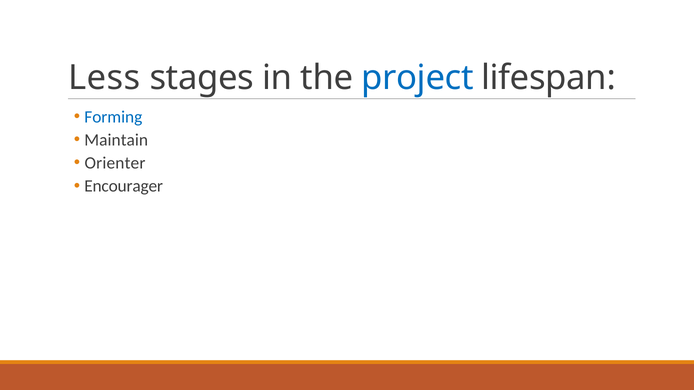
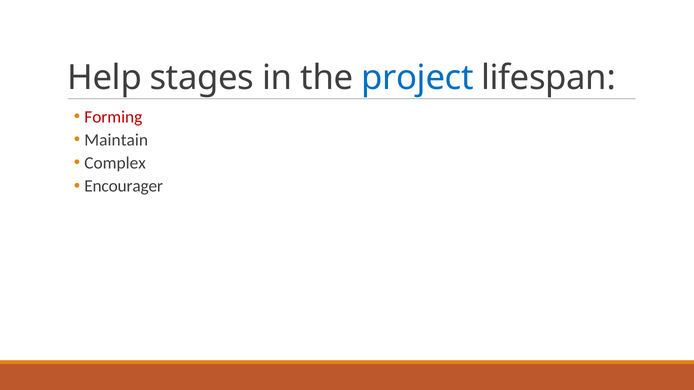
Less: Less -> Help (105, 78)
Forming colour: blue -> red (113, 117)
Orienter: Orienter -> Complex (115, 163)
